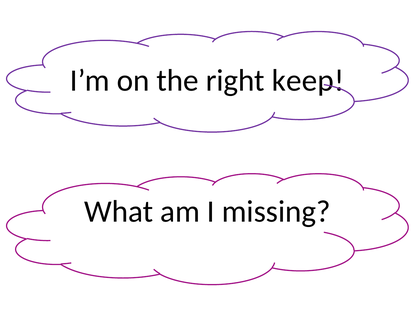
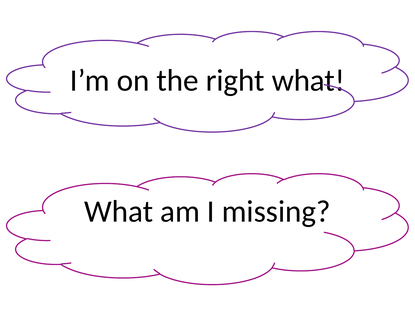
right keep: keep -> what (308, 80)
